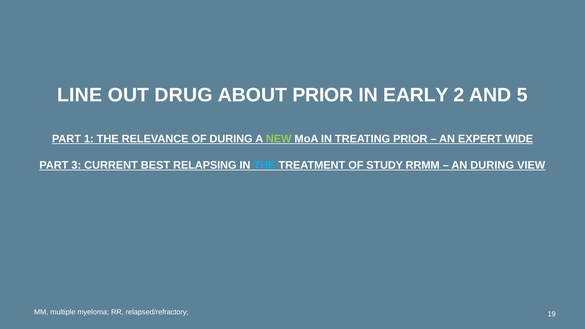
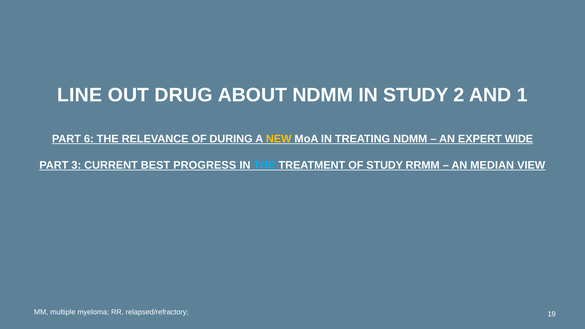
ABOUT PRIOR: PRIOR -> NDMM (323, 95)
IN EARLY: EARLY -> STUDY (416, 95)
5: 5 -> 1 (522, 95)
1: 1 -> 6 (89, 139)
NEW colour: light green -> yellow (279, 139)
TREATING PRIOR: PRIOR -> NDMM (410, 139)
RELAPSING: RELAPSING -> PROGRESS (205, 165)
AN DURING: DURING -> MEDIAN (492, 165)
